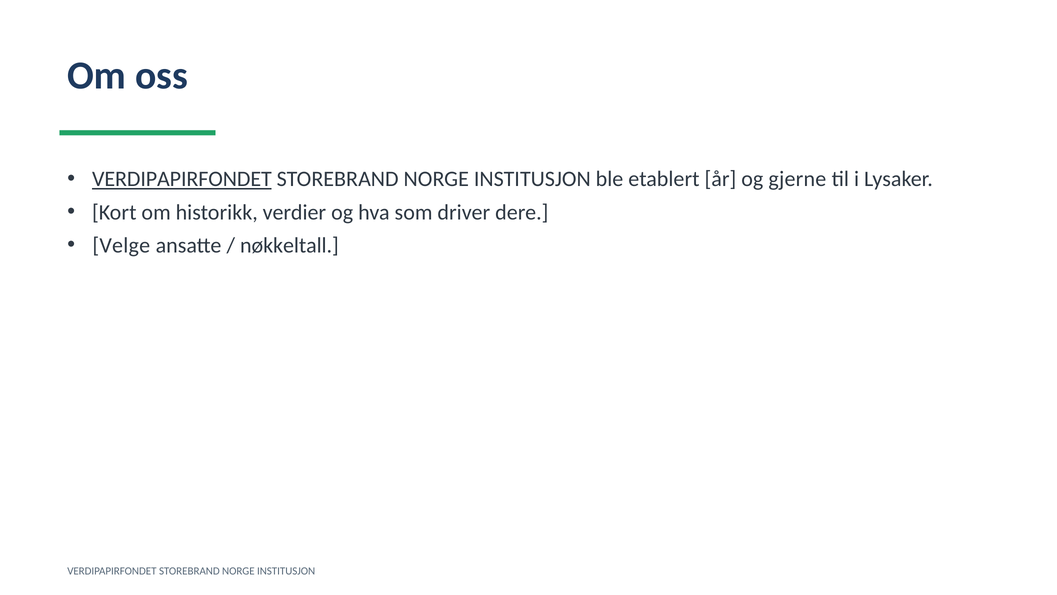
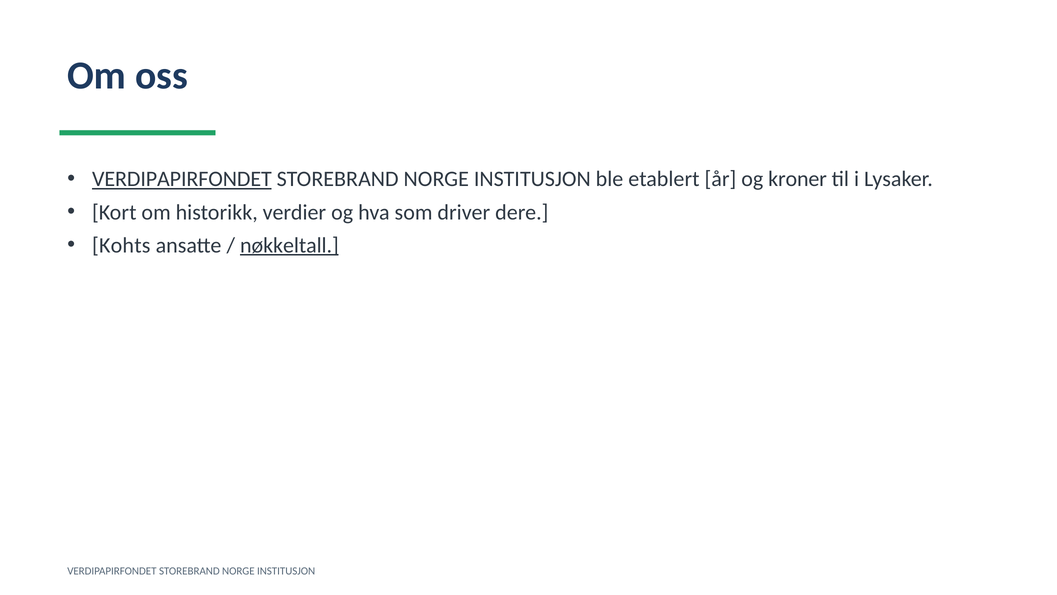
gjerne: gjerne -> kroner (798, 179)
Velge: Velge -> Kohts (121, 245)
nøkkeltall underline: none -> present (289, 245)
